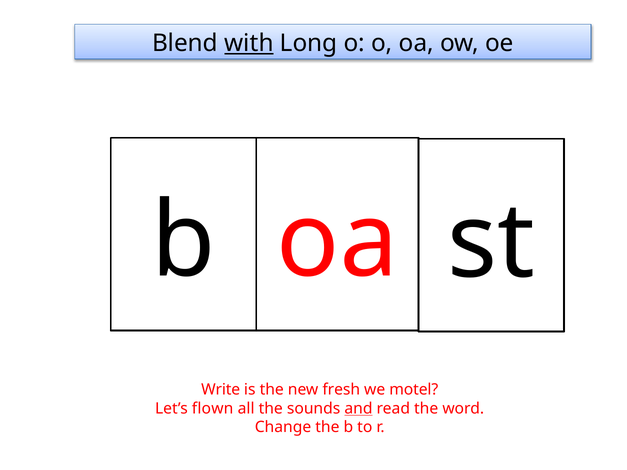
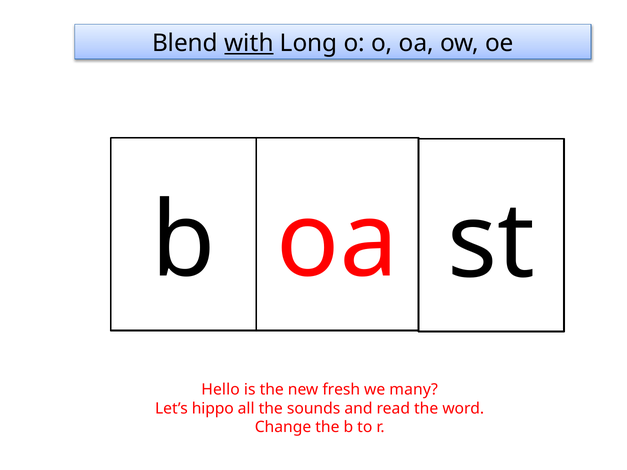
Write: Write -> Hello (221, 390)
motel: motel -> many (414, 390)
flown: flown -> hippo (213, 409)
and underline: present -> none (358, 409)
